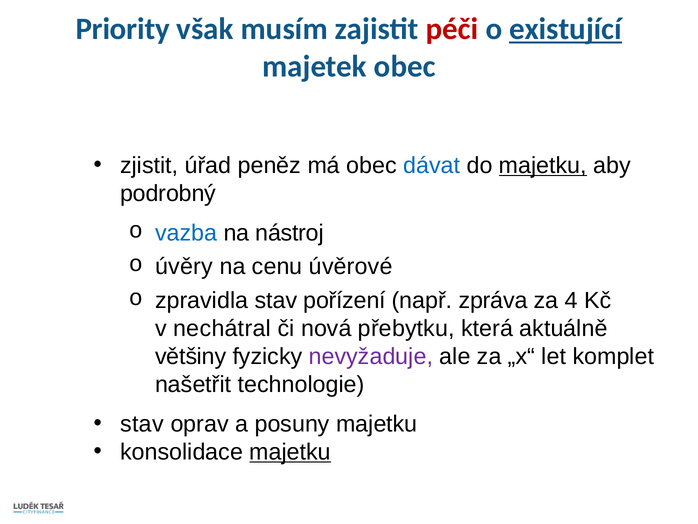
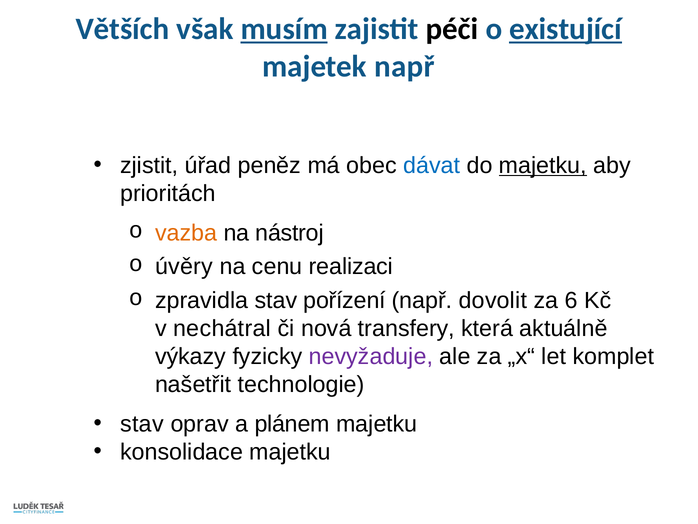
Priority: Priority -> Větších (123, 29)
musím underline: none -> present (284, 29)
péči colour: red -> black (452, 29)
majetek obec: obec -> např (405, 66)
podrobný: podrobný -> prioritách (168, 193)
vazba colour: blue -> orange (186, 233)
úvěrové: úvěrové -> realizaci (351, 267)
zpráva: zpráva -> dovolit (493, 300)
4: 4 -> 6 (571, 300)
přebytku: přebytku -> transfery (406, 328)
většiny: většiny -> výkazy (191, 356)
posuny: posuny -> plánem (292, 424)
majetku underline: present -> none (290, 452)
